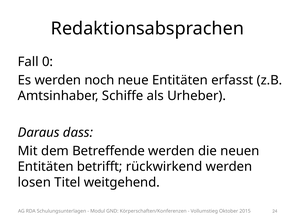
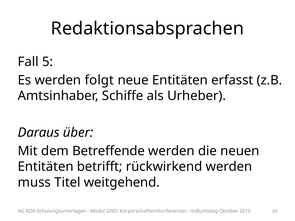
0: 0 -> 5 (48, 62)
noch: noch -> folgt (99, 80)
dass: dass -> über (78, 133)
losen: losen -> muss (34, 183)
